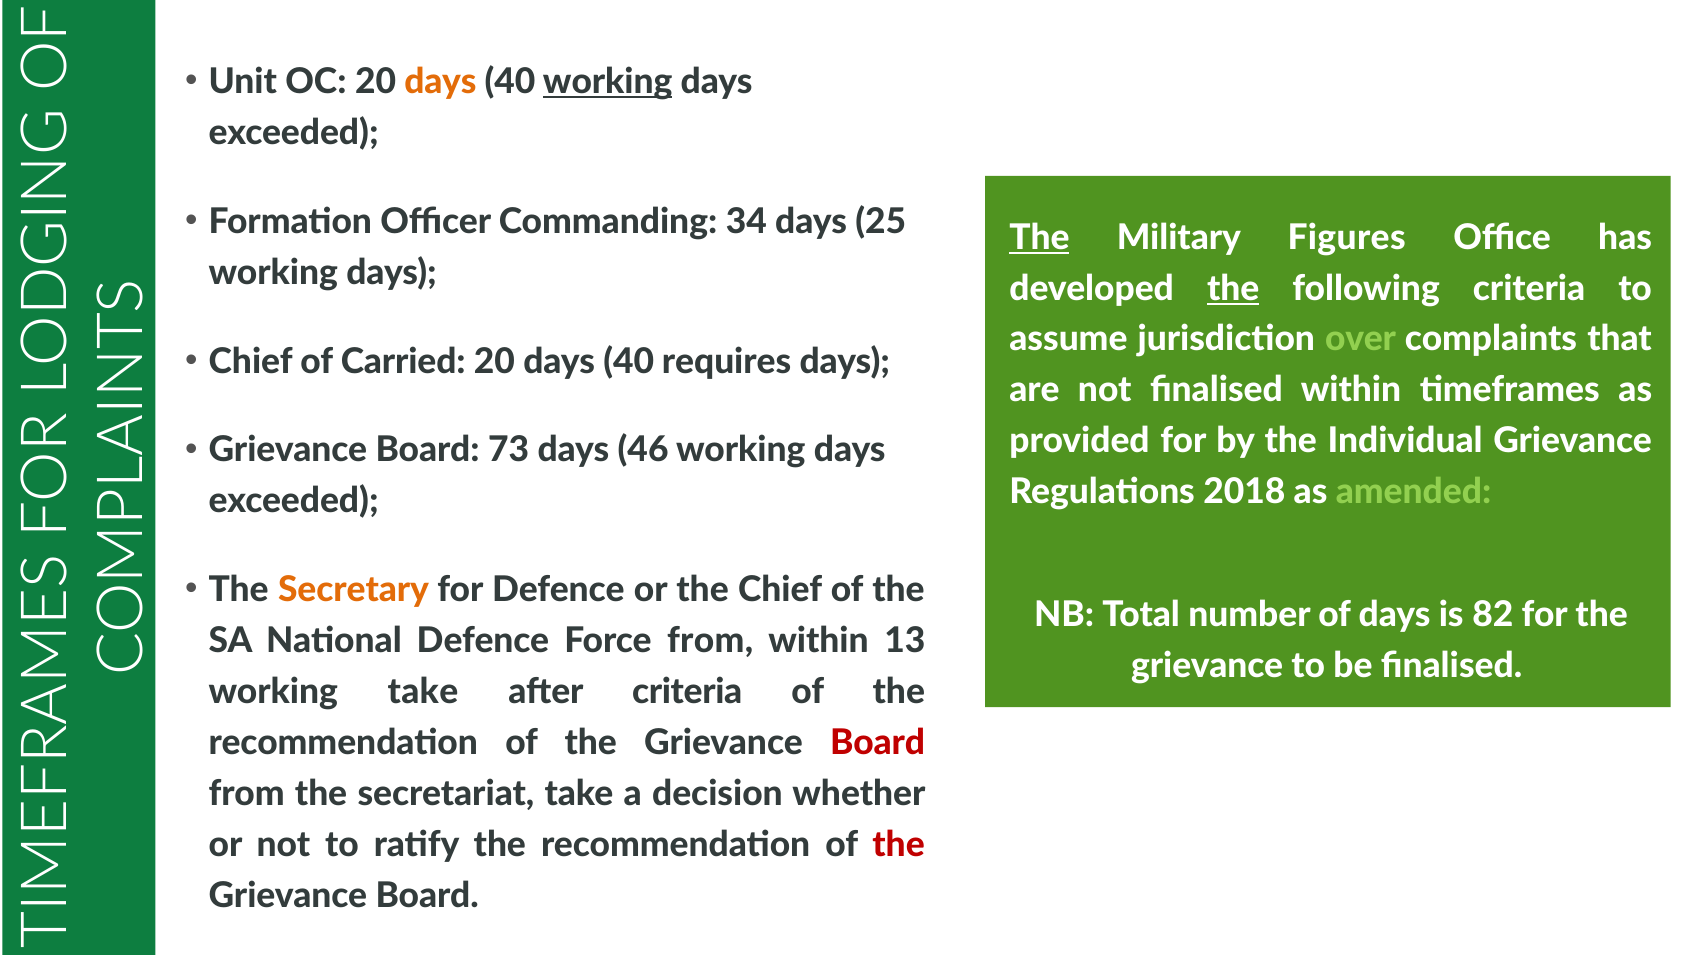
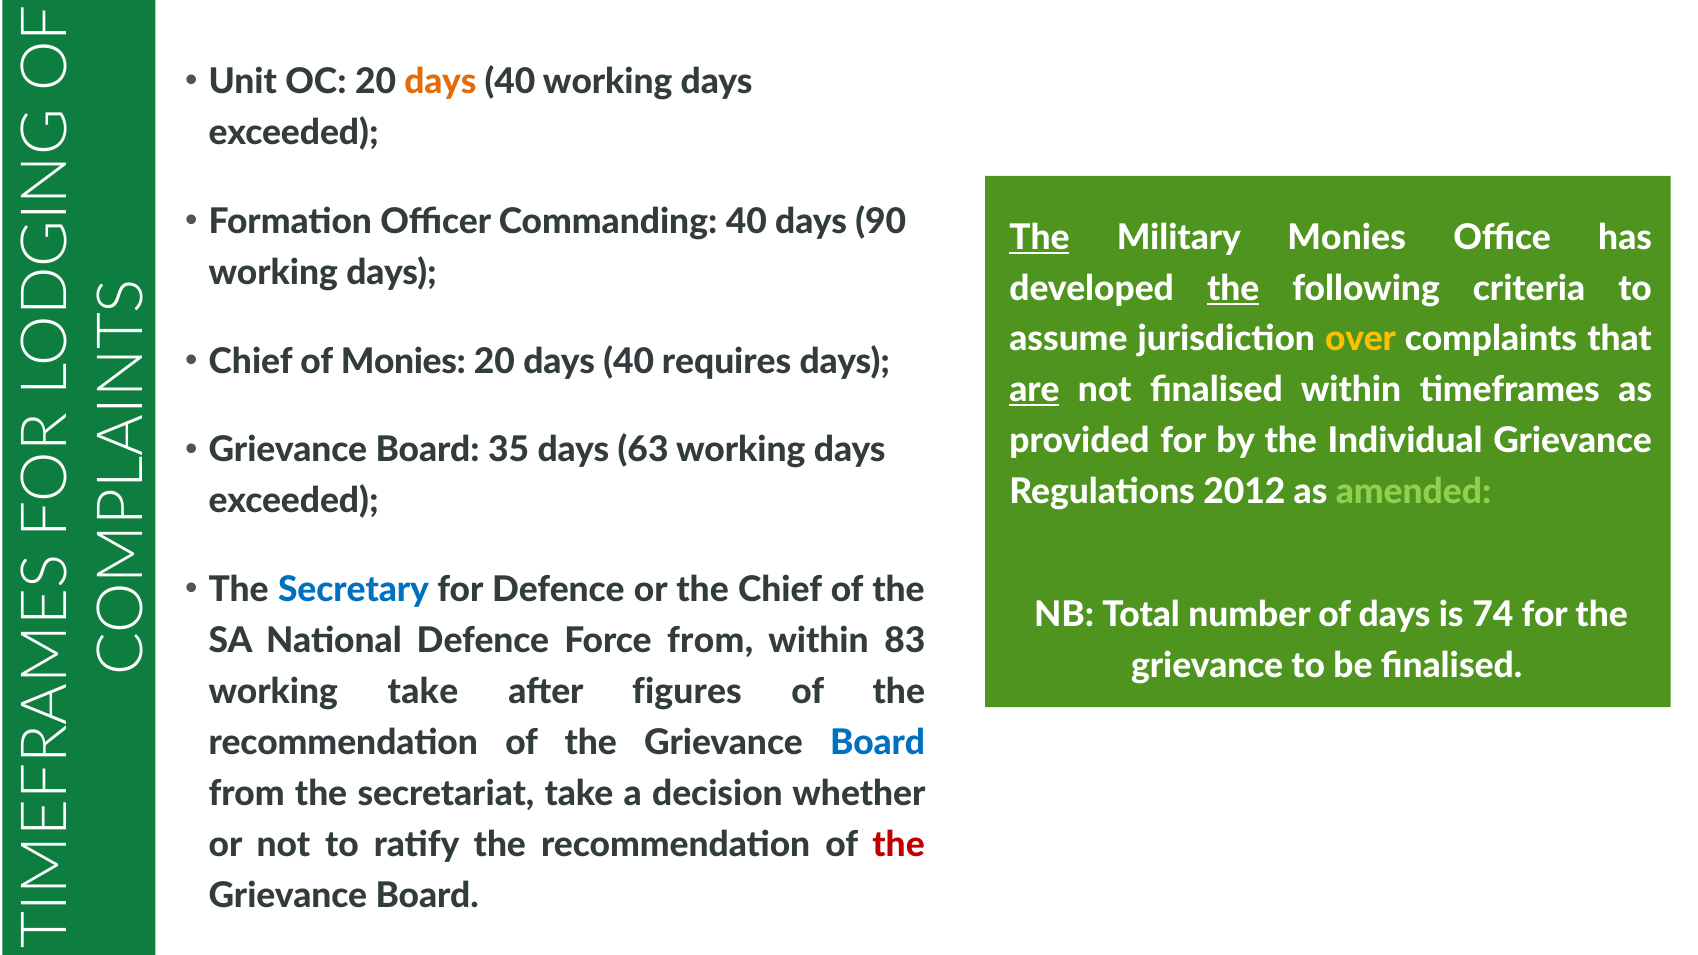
working underline: present -> none (608, 82)
Commanding 34: 34 -> 40 (746, 222)
25: 25 -> 90 (881, 222)
Military Figures: Figures -> Monies (1347, 238)
over colour: light green -> yellow (1361, 340)
of Carried: Carried -> Monies (403, 362)
are underline: none -> present (1035, 390)
73: 73 -> 35 (509, 451)
46: 46 -> 63 (643, 451)
2018: 2018 -> 2012 (1244, 492)
Secretary colour: orange -> blue (353, 591)
82: 82 -> 74 (1493, 615)
13: 13 -> 83 (905, 641)
after criteria: criteria -> figures (687, 692)
Board colour: red -> blue (878, 743)
